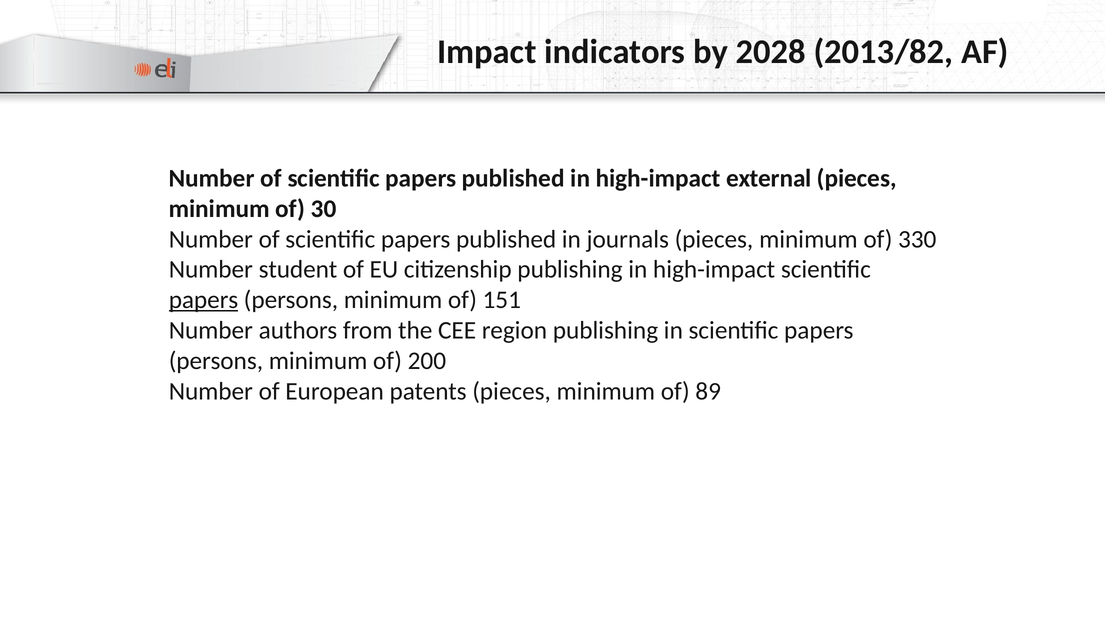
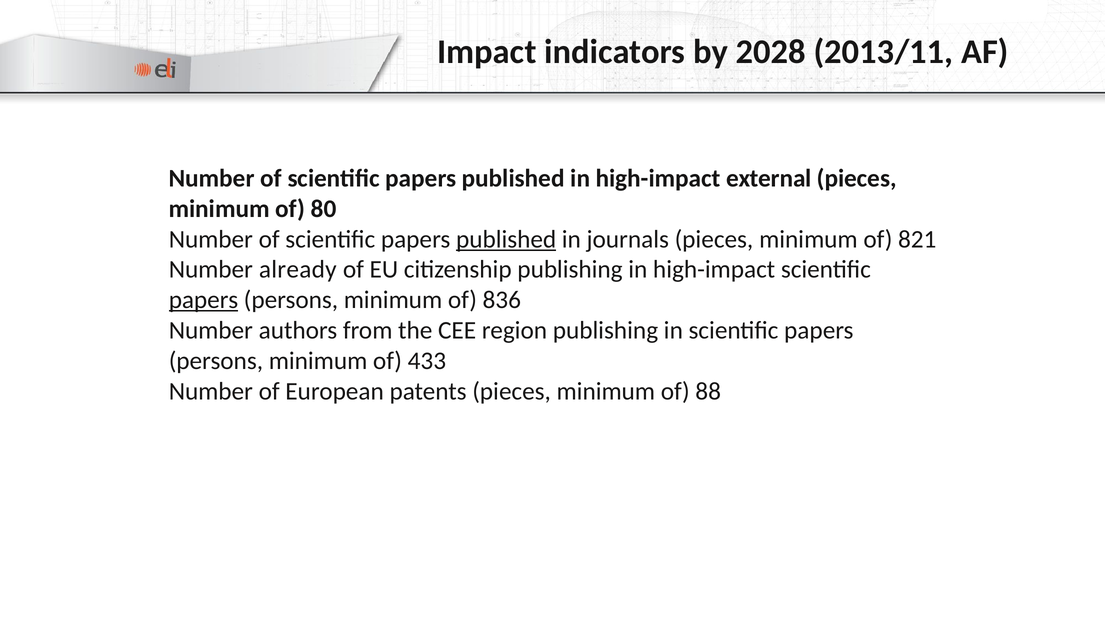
2013/82: 2013/82 -> 2013/11 (883, 52)
30: 30 -> 80 (324, 209)
published underline: none -> present (506, 239)
330: 330 -> 821 (917, 239)
student: student -> already (298, 269)
151: 151 -> 836 (502, 300)
200: 200 -> 433 (427, 361)
89: 89 -> 88 (708, 391)
